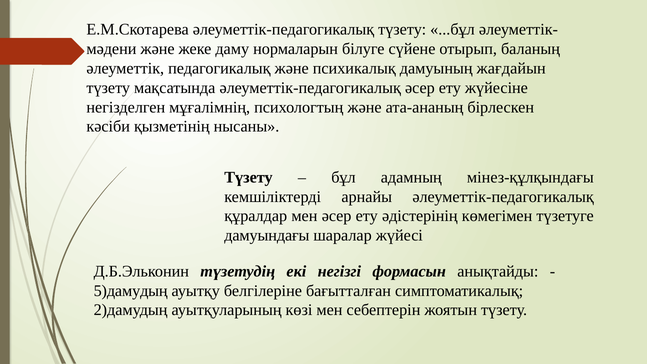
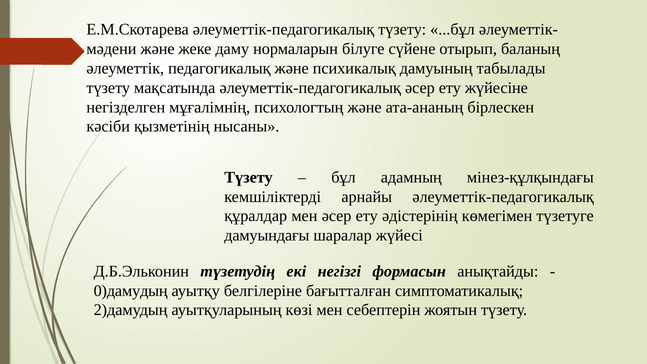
жағдайын: жағдайын -> табылады (511, 68)
5)дамудың: 5)дамудың -> 0)дамудың (131, 291)
